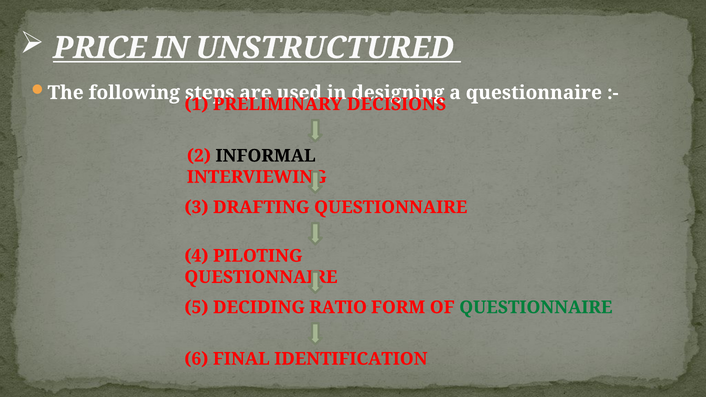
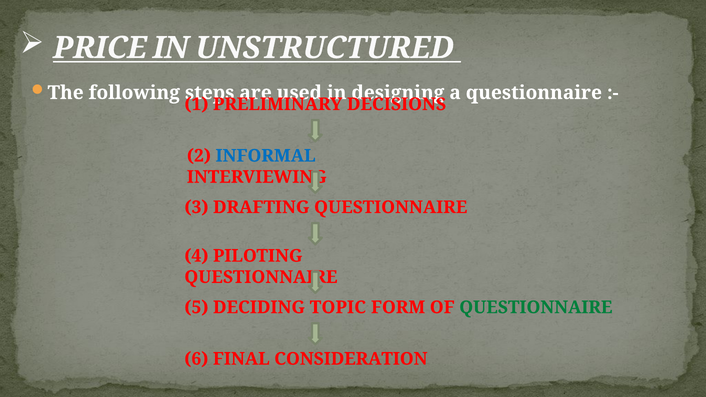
INFORMAL colour: black -> blue (266, 156)
RATIO: RATIO -> TOPIC (338, 307)
IDENTIFICATION: IDENTIFICATION -> CONSIDERATION (351, 359)
